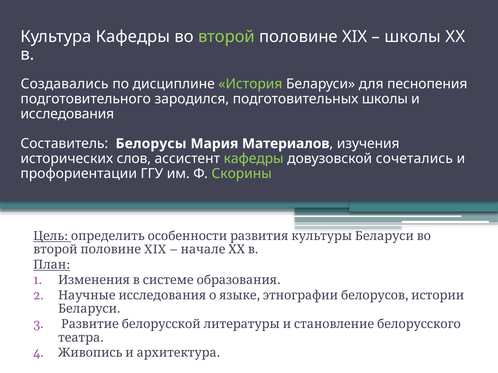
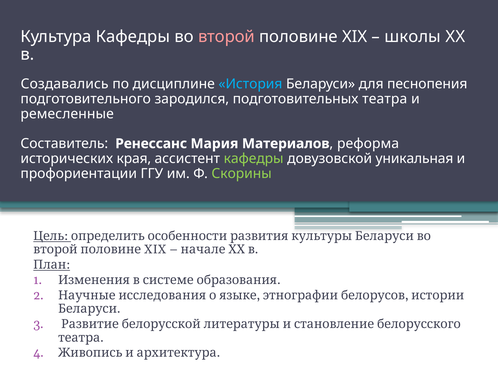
второй colour: light green -> pink (226, 37)
История colour: light green -> light blue (250, 84)
подготовительных школы: школы -> театра (385, 99)
исследования: исследования -> ремесленные (67, 114)
Белорусы: Белорусы -> Ренессанс (151, 144)
изучения: изучения -> реформа (368, 144)
слов: слов -> края (134, 159)
сочетались: сочетались -> уникальная (414, 159)
